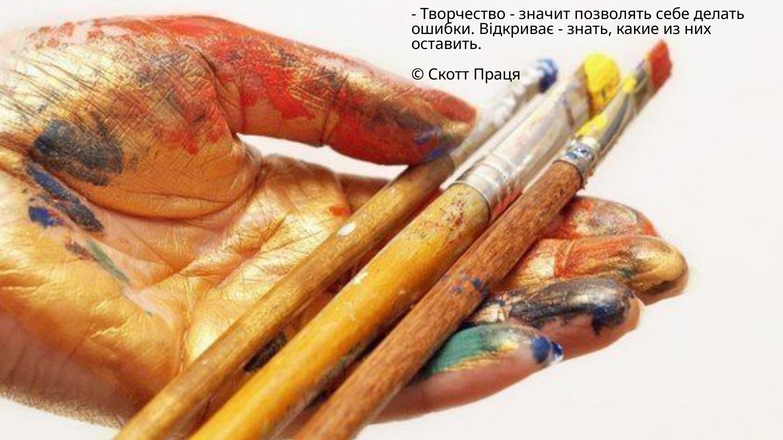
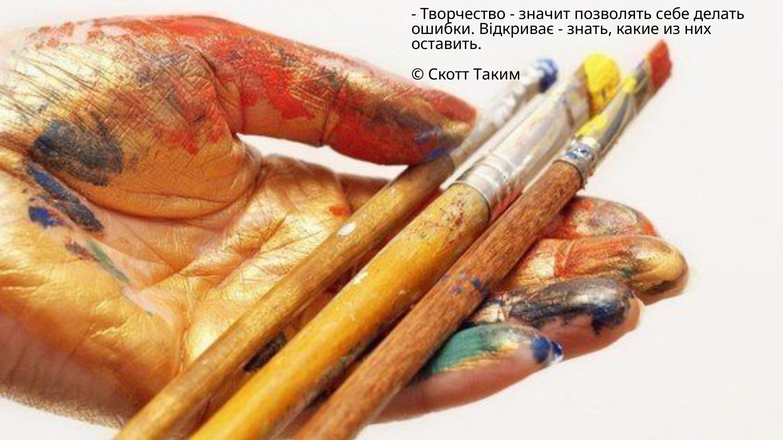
Праця: Праця -> Таким (497, 75)
